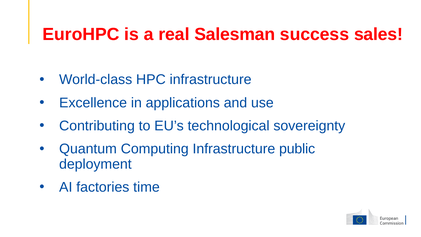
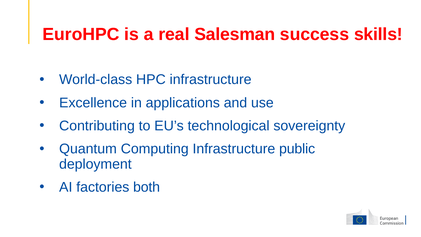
sales: sales -> skills (378, 34)
time: time -> both (147, 187)
